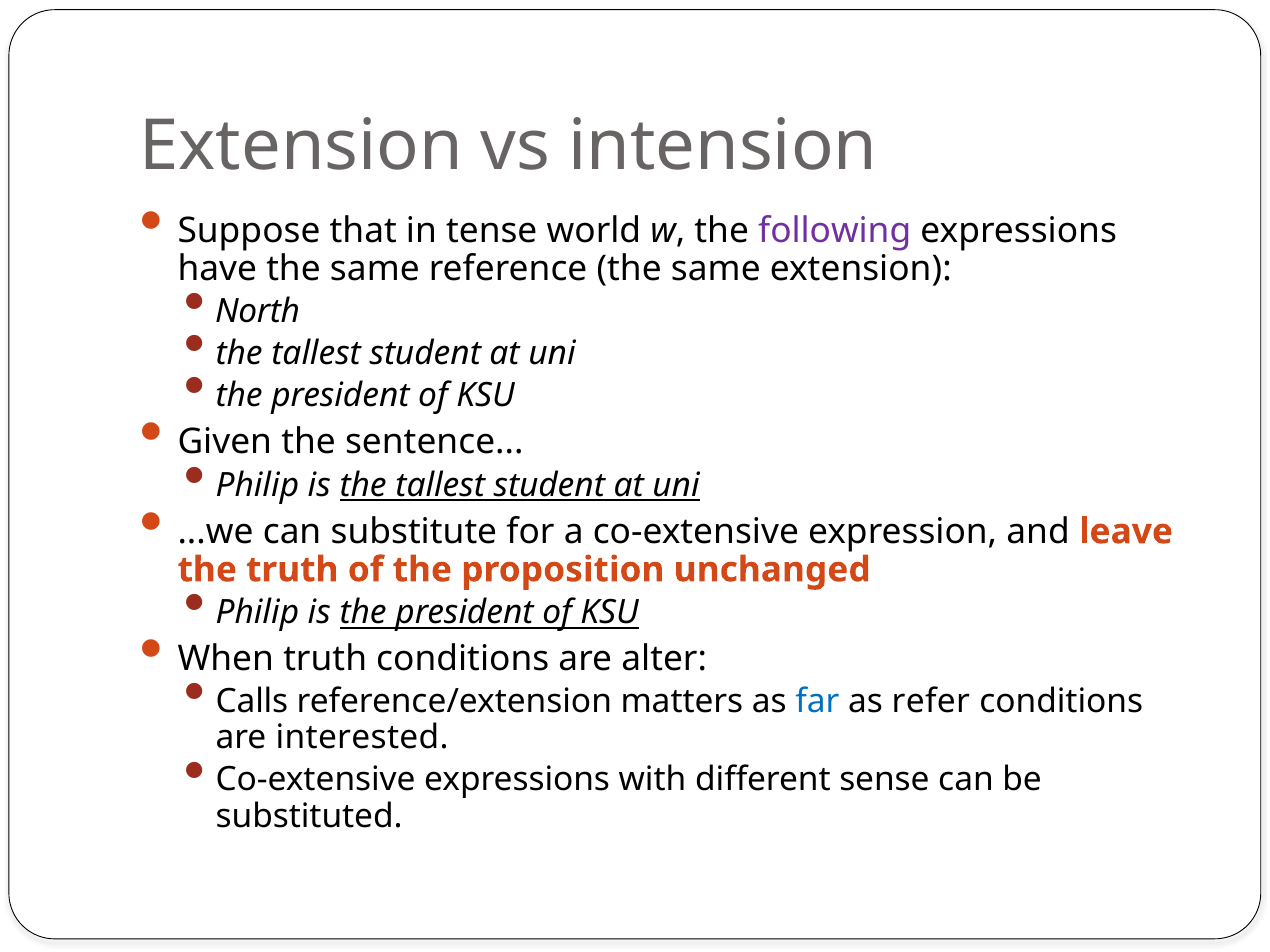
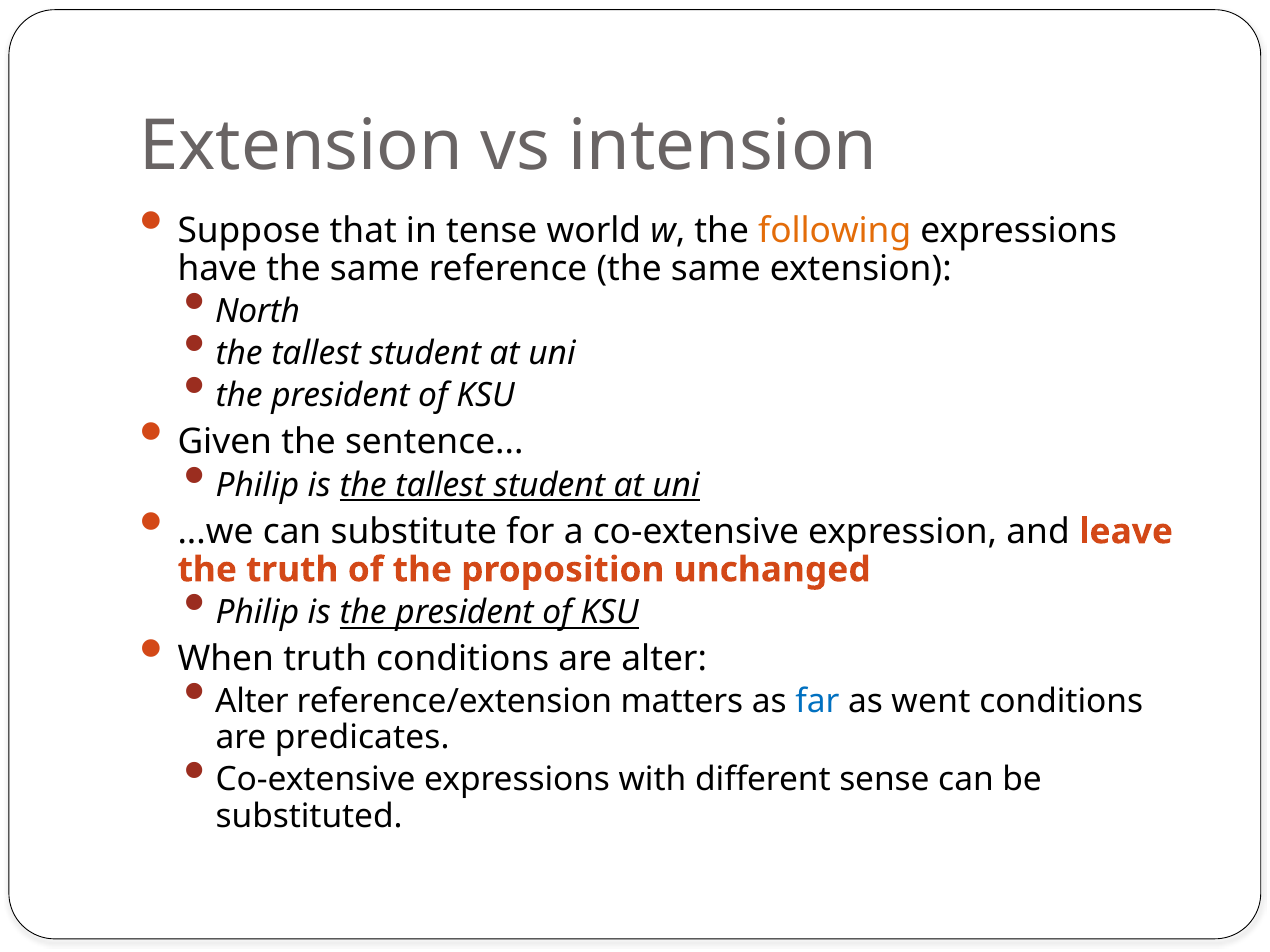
following colour: purple -> orange (835, 231)
Calls: Calls -> Alter (252, 702)
refer: refer -> went (931, 702)
interested: interested -> predicates (362, 738)
